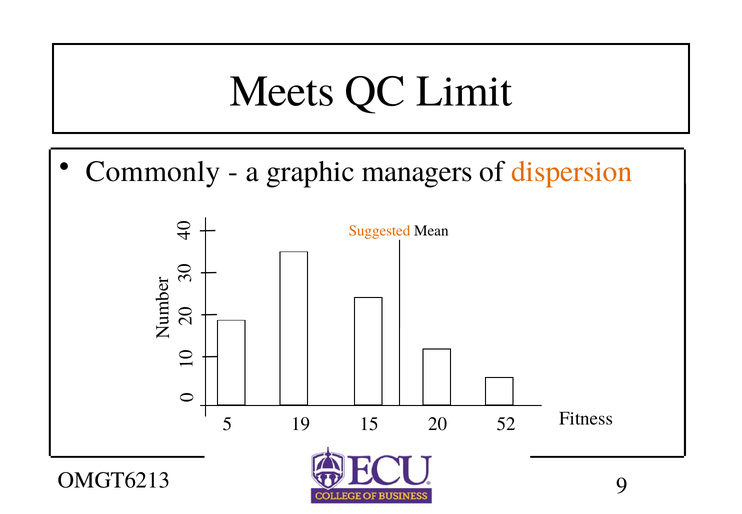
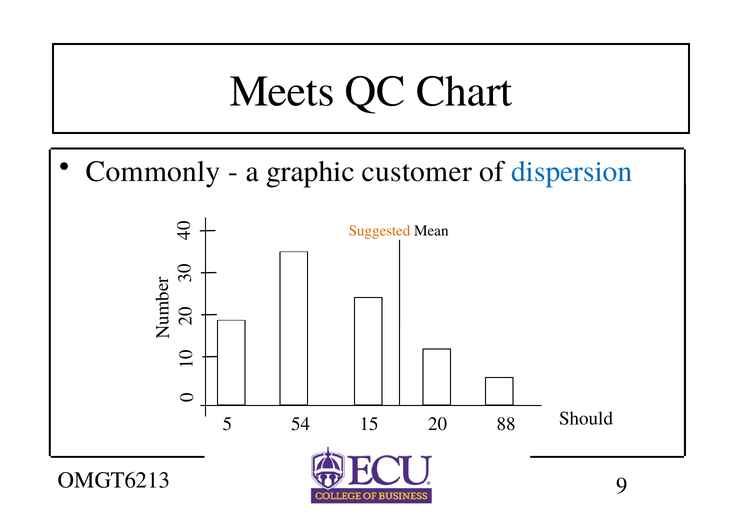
Limit: Limit -> Chart (464, 91)
managers: managers -> customer (417, 171)
dispersion colour: orange -> blue (572, 171)
Fitness: Fitness -> Should (586, 418)
19: 19 -> 54 (301, 424)
52: 52 -> 88 (506, 424)
